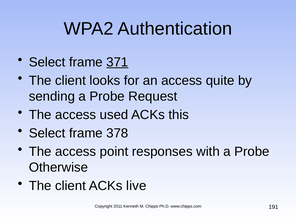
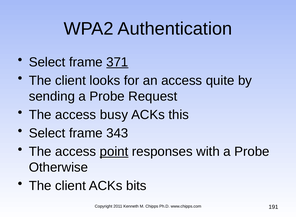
used: used -> busy (114, 115)
378: 378 -> 343 (117, 133)
point underline: none -> present (114, 152)
live: live -> bits (136, 186)
